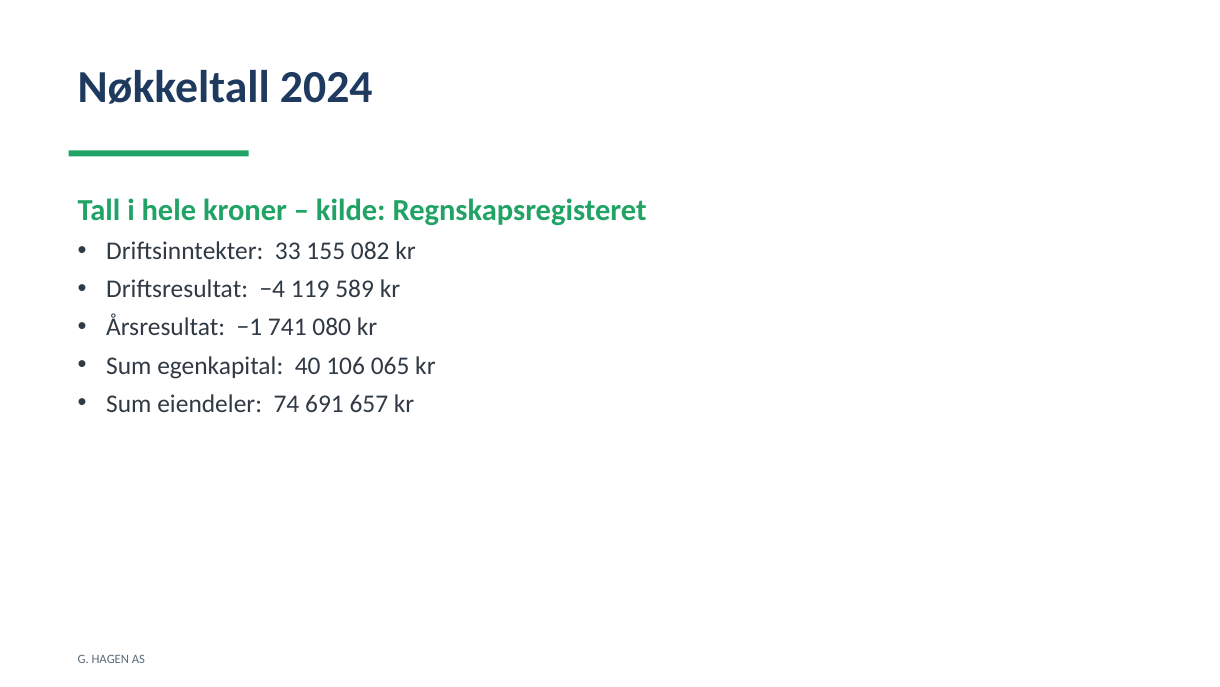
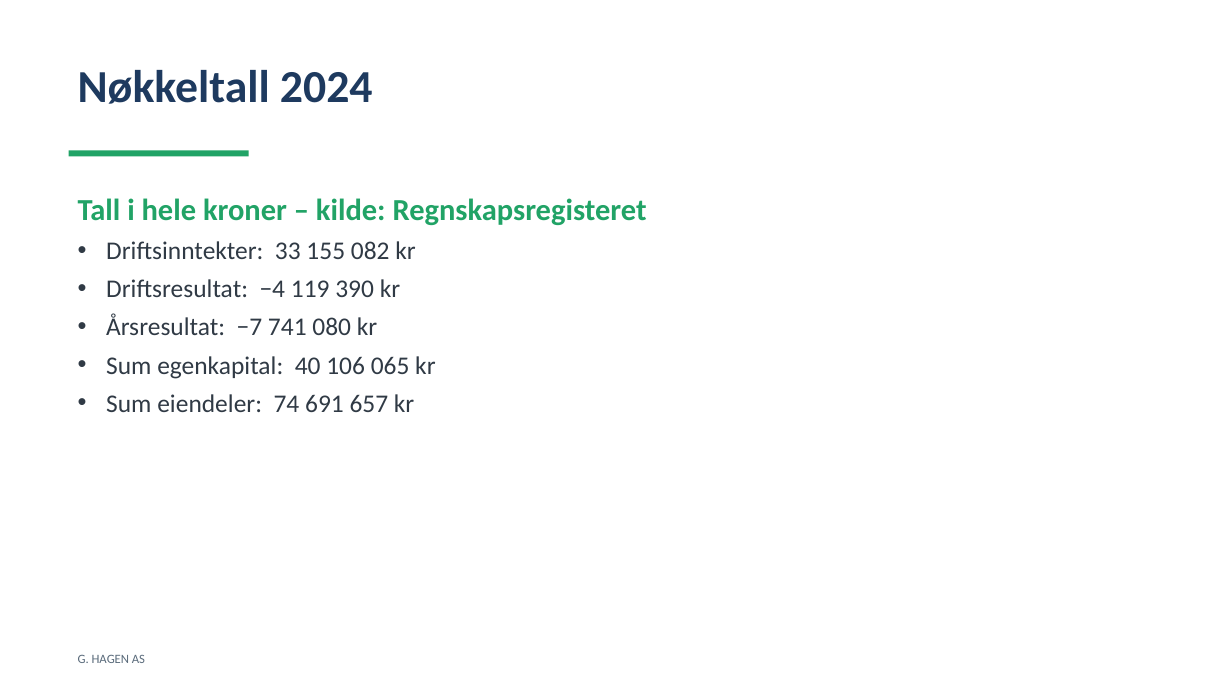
589: 589 -> 390 (355, 289)
−1: −1 -> −7 (249, 327)
